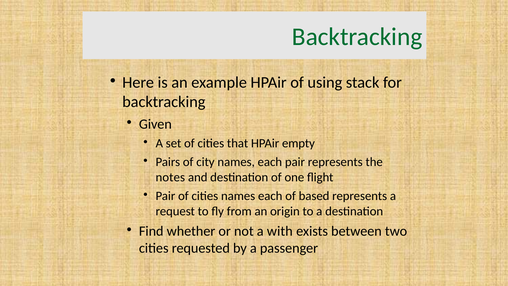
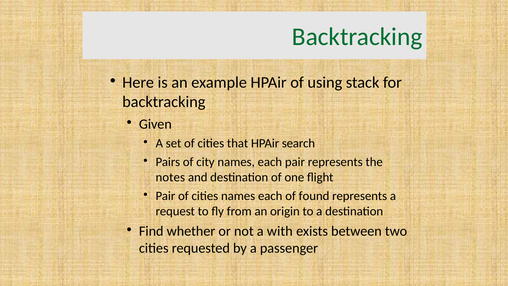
empty: empty -> search (298, 143)
based: based -> found (314, 196)
